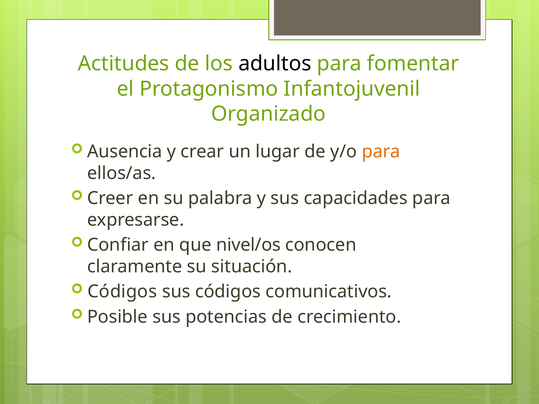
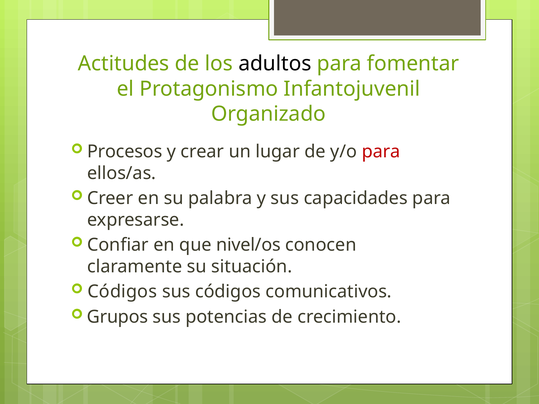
Ausencia: Ausencia -> Procesos (125, 152)
para colour: orange -> red (381, 152)
Posible: Posible -> Grupos (117, 317)
